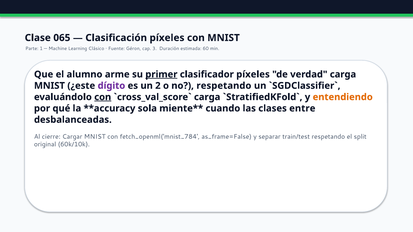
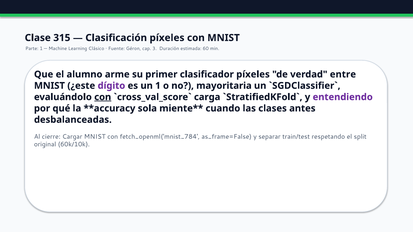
065: 065 -> 315 (62, 38)
primer underline: present -> none (161, 74)
verdad carga: carga -> entre (343, 74)
un 2: 2 -> 1 (158, 86)
no respetando: respetando -> mayoritaria (224, 86)
entendiendo colour: orange -> purple (343, 97)
entre: entre -> antes (302, 109)
